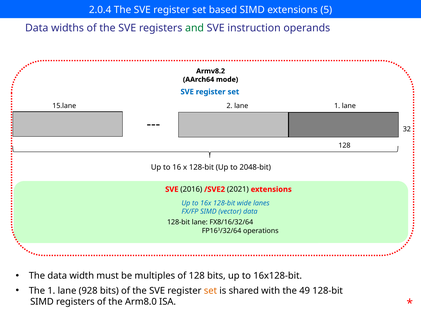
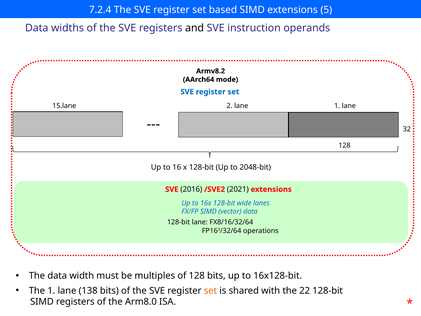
2.0.4: 2.0.4 -> 7.2.4 (100, 10)
and colour: green -> black (195, 28)
928: 928 -> 138 (88, 290)
49: 49 -> 22 (305, 290)
